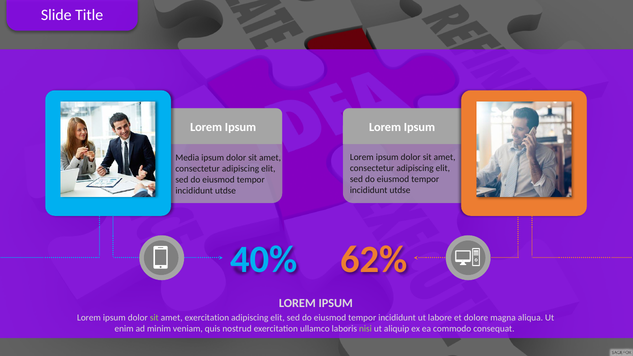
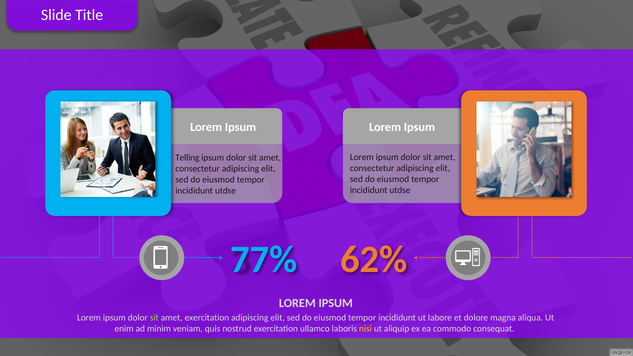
Media: Media -> Telling (187, 158)
40%: 40% -> 77% (264, 260)
nisi colour: light green -> yellow (365, 329)
